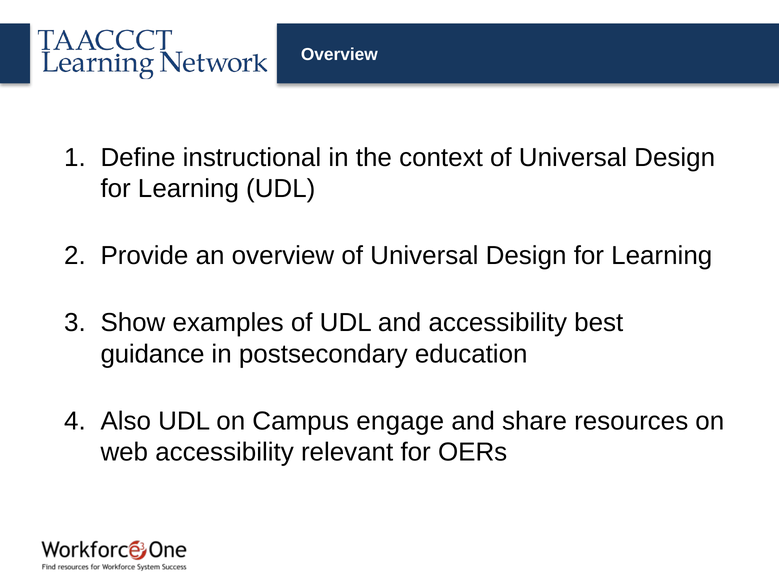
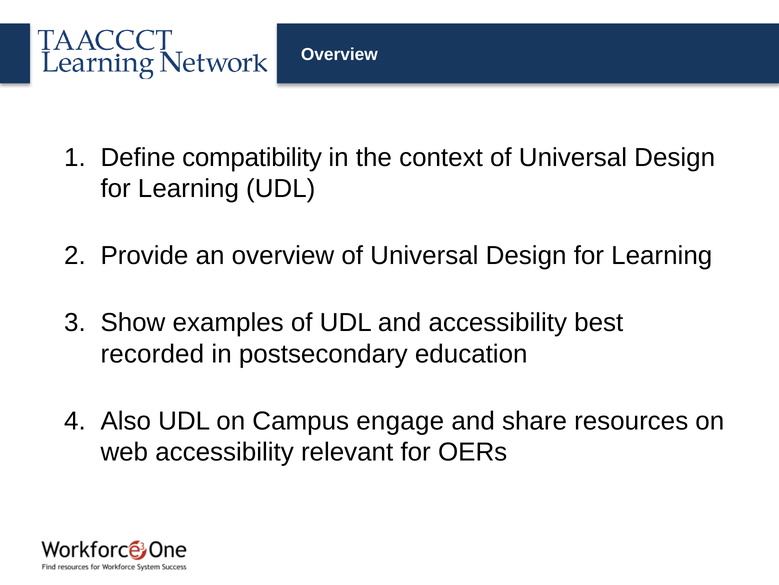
instructional: instructional -> compatibility (252, 158)
guidance: guidance -> recorded (152, 354)
